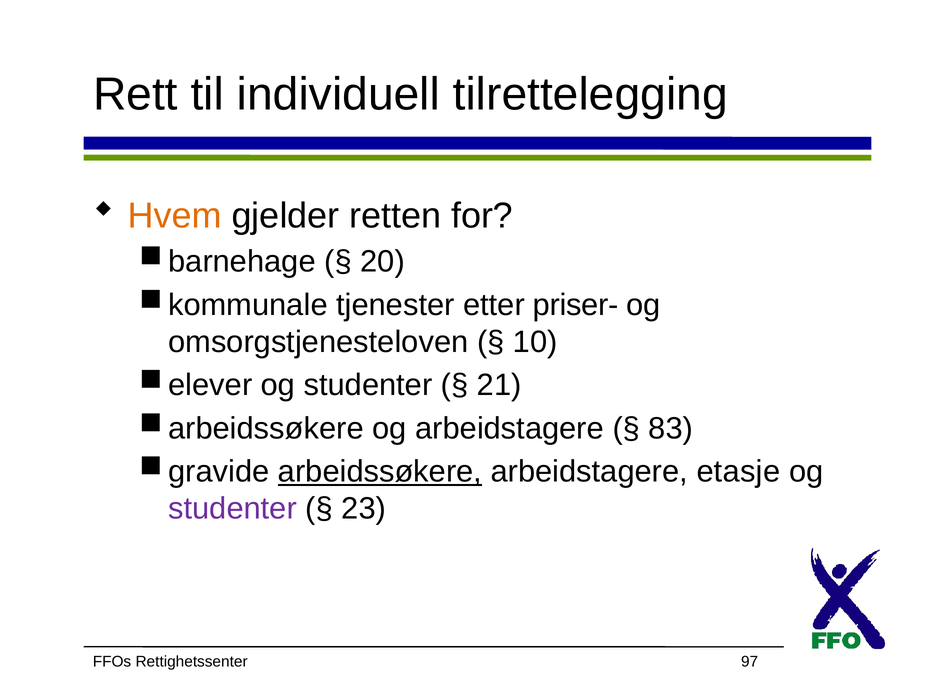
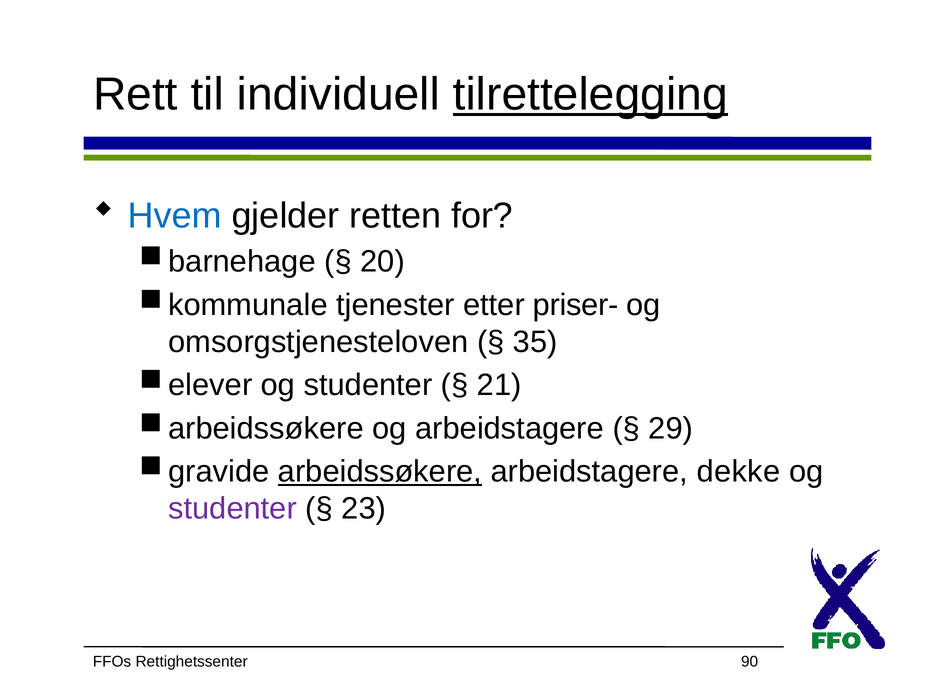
tilrettelegging underline: none -> present (590, 95)
Hvem colour: orange -> blue (175, 216)
10: 10 -> 35 (535, 342)
83: 83 -> 29 (671, 428)
etasje: etasje -> dekke (738, 471)
97: 97 -> 90 (750, 661)
